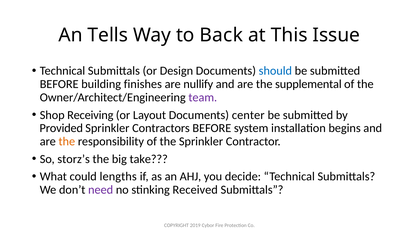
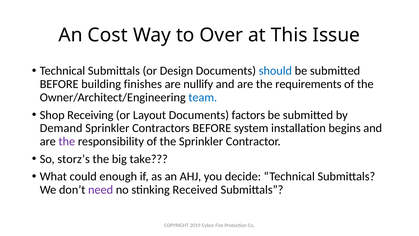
Tells: Tells -> Cost (108, 35)
Back: Back -> Over (221, 35)
supplemental: supplemental -> requirements (308, 84)
team colour: purple -> blue (203, 97)
center: center -> factors (248, 115)
Provided: Provided -> Demand (61, 128)
the colour: orange -> purple (67, 141)
lengths: lengths -> enough (118, 176)
